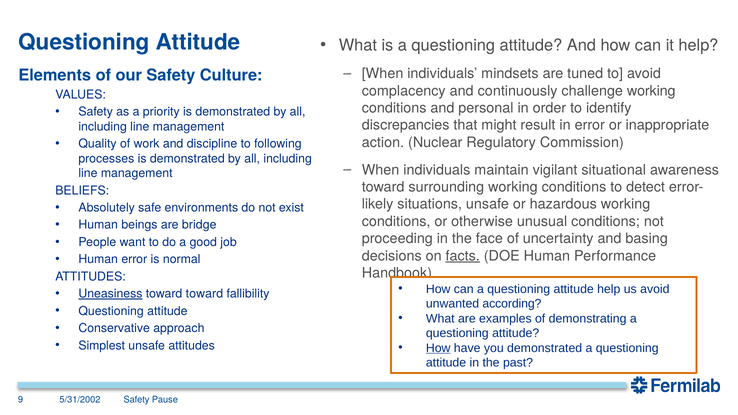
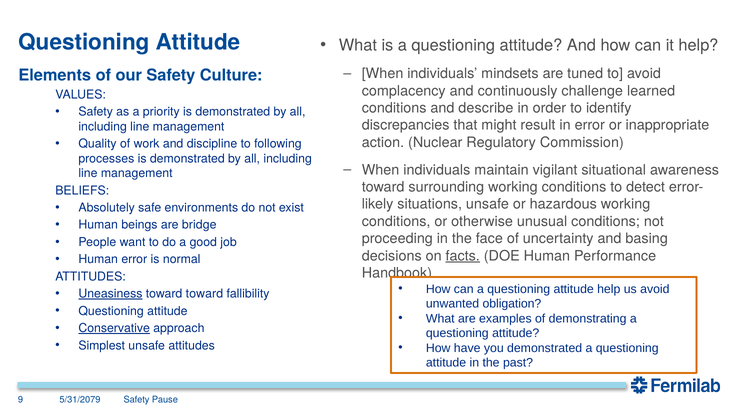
challenge working: working -> learned (651, 91)
personal: personal -> describe (486, 108)
according: according -> obligation (512, 304)
Conservative underline: none -> present (114, 328)
How underline: present -> none (438, 348)
5/31/2002: 5/31/2002 -> 5/31/2079 (80, 400)
